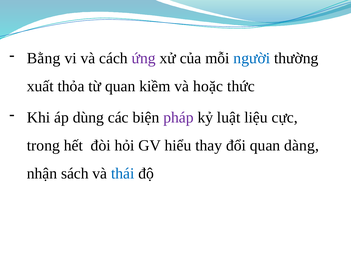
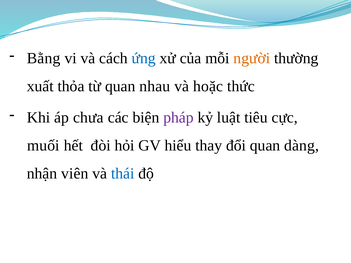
ứng colour: purple -> blue (144, 58)
người colour: blue -> orange (252, 58)
kiềm: kiềm -> nhau (155, 86)
dùng: dùng -> chưa (88, 117)
liệu: liệu -> tiêu (256, 117)
trong: trong -> muối (43, 146)
sách: sách -> viên (75, 174)
